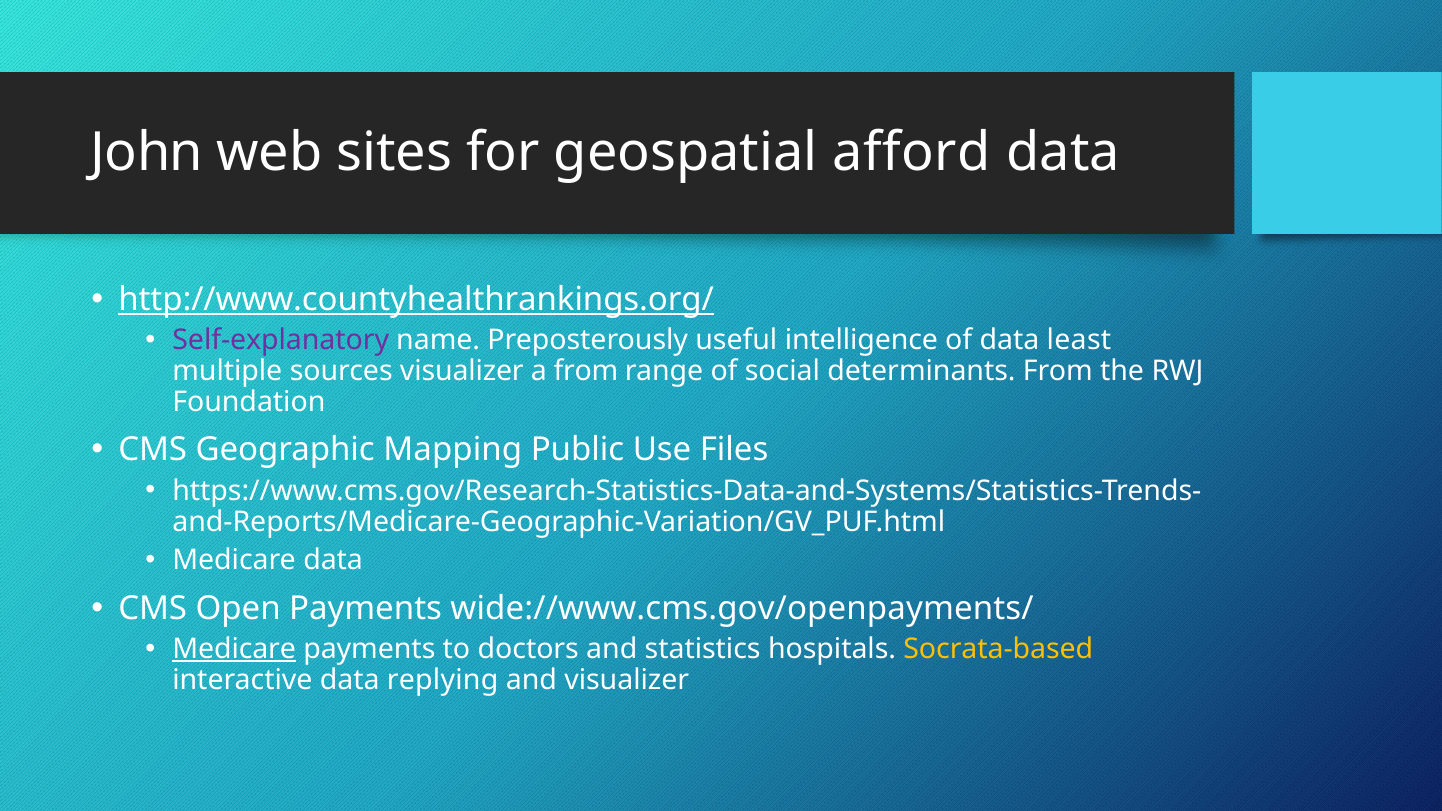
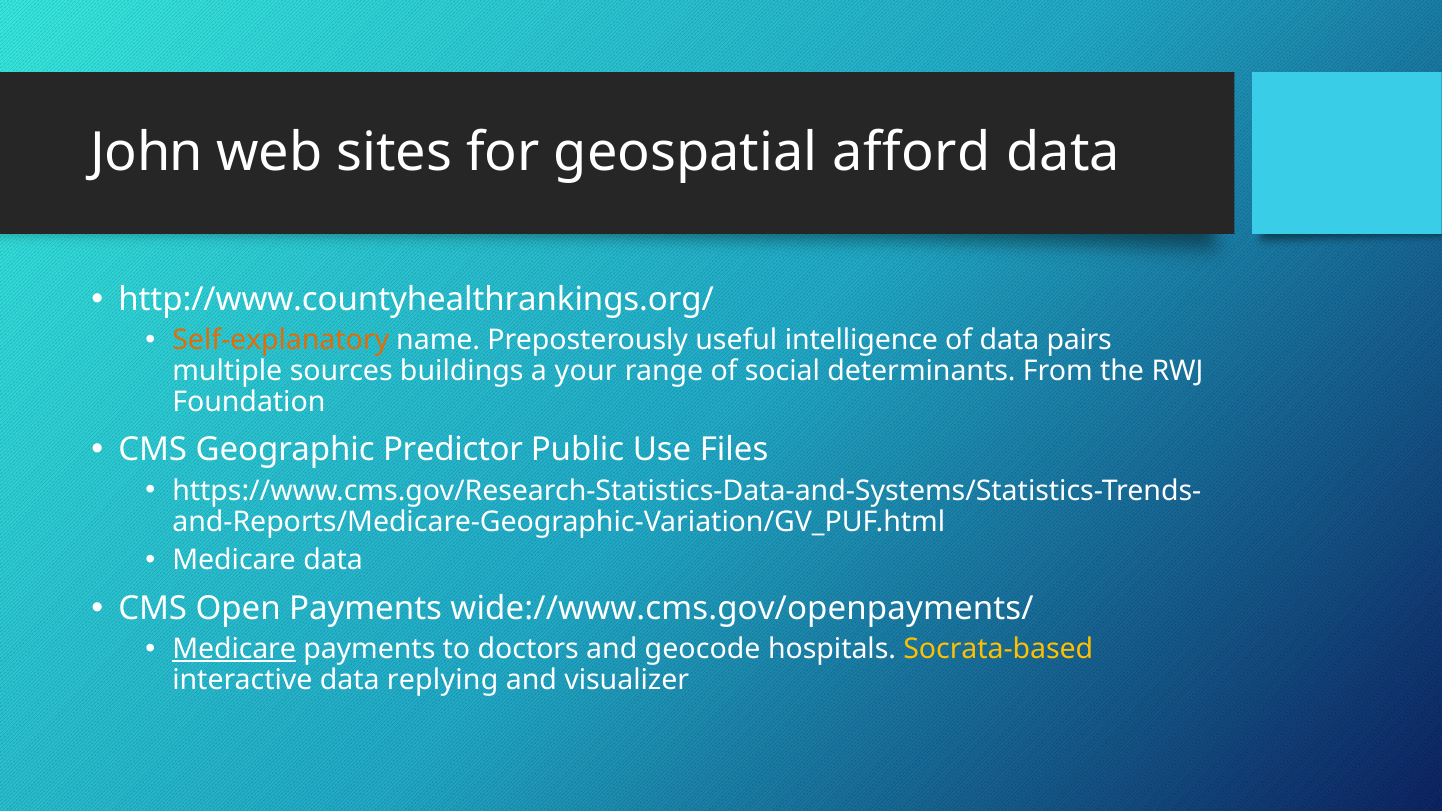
http://www.countyhealthrankings.org/ underline: present -> none (416, 299)
Self-explanatory colour: purple -> orange (281, 340)
least: least -> pairs (1079, 340)
sources visualizer: visualizer -> buildings (462, 371)
a from: from -> your (586, 371)
Mapping: Mapping -> Predictor (453, 450)
statistics: statistics -> geocode (703, 649)
